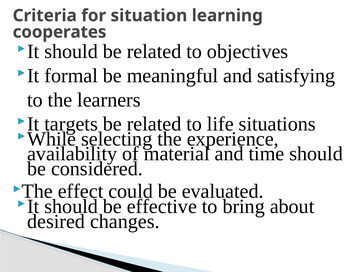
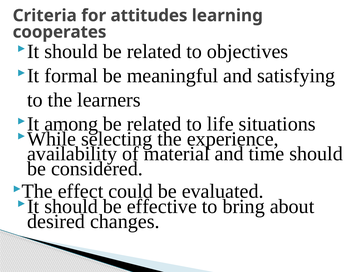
situation: situation -> attitudes (149, 16)
targets: targets -> among (71, 124)
